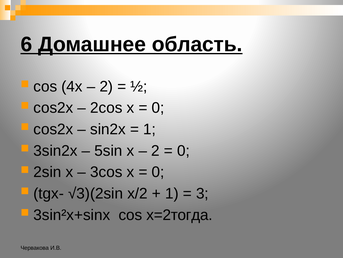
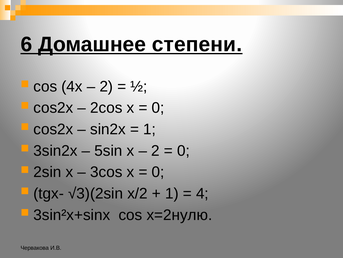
область: область -> степени (197, 44)
3: 3 -> 4 (202, 193)
x=2тогда: x=2тогда -> x=2нулю (179, 214)
